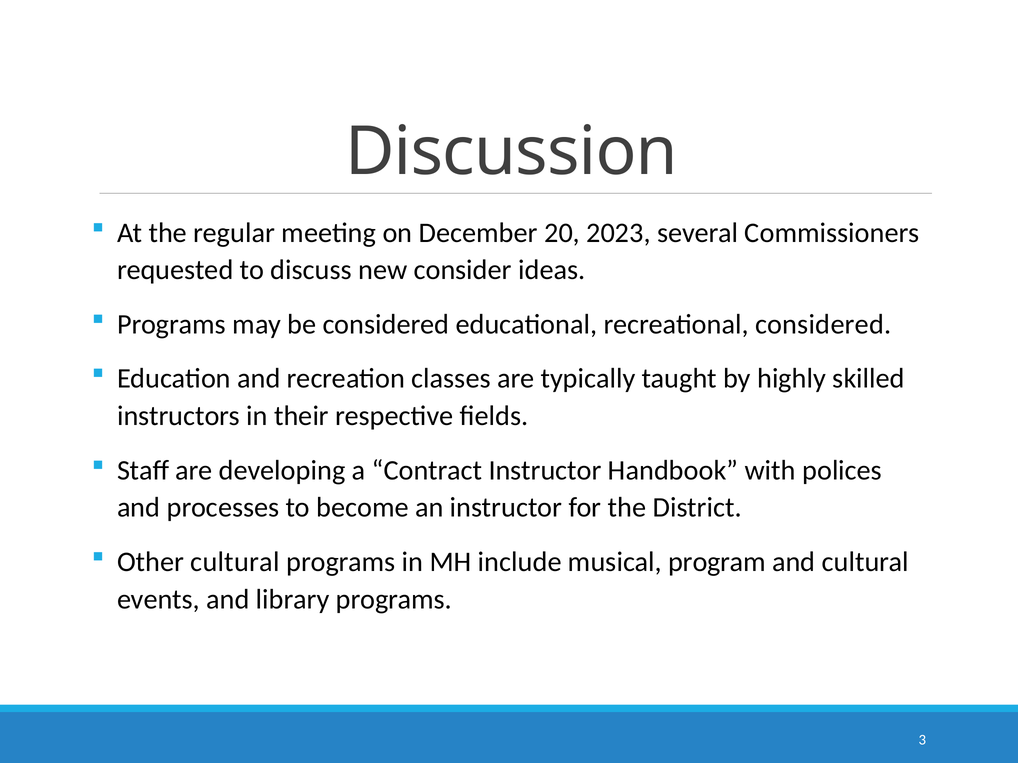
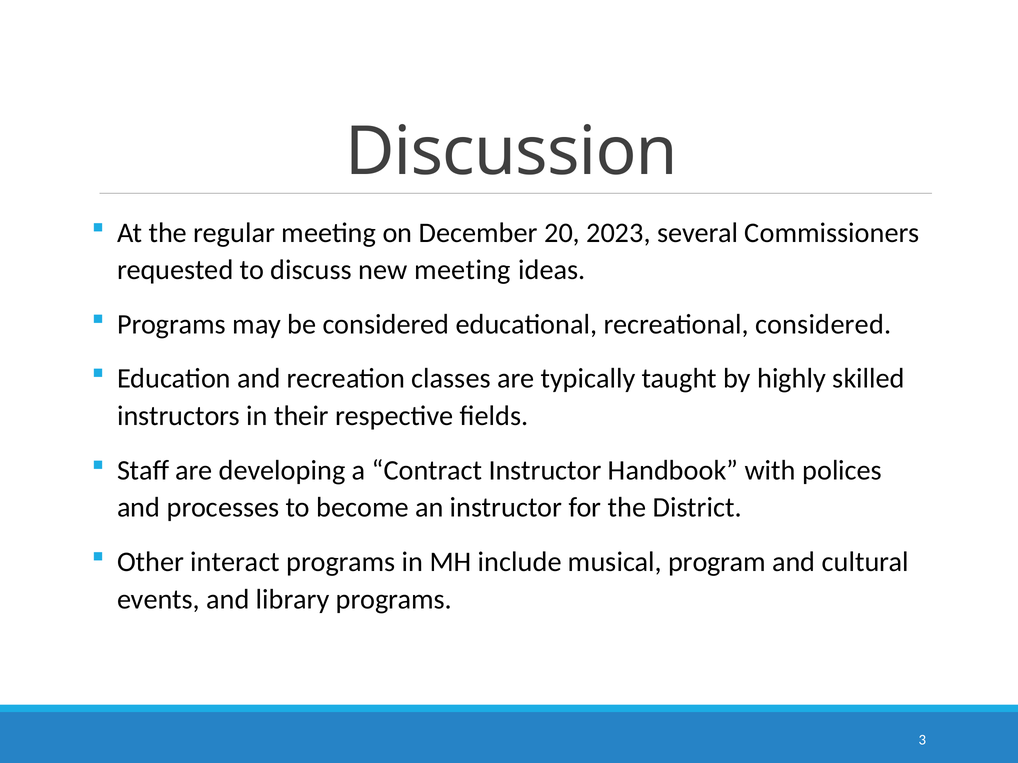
new consider: consider -> meeting (463, 270)
Other cultural: cultural -> interact (235, 562)
